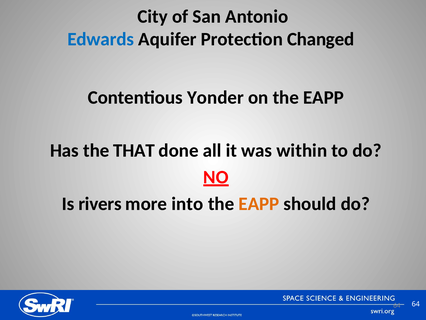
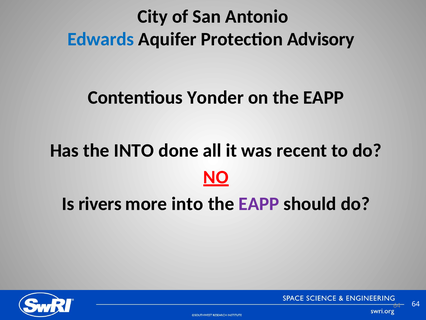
Changed: Changed -> Advisory (321, 39)
the THAT: THAT -> INTO (134, 150)
within: within -> recent (302, 150)
EAPP colour: orange -> purple (259, 204)
